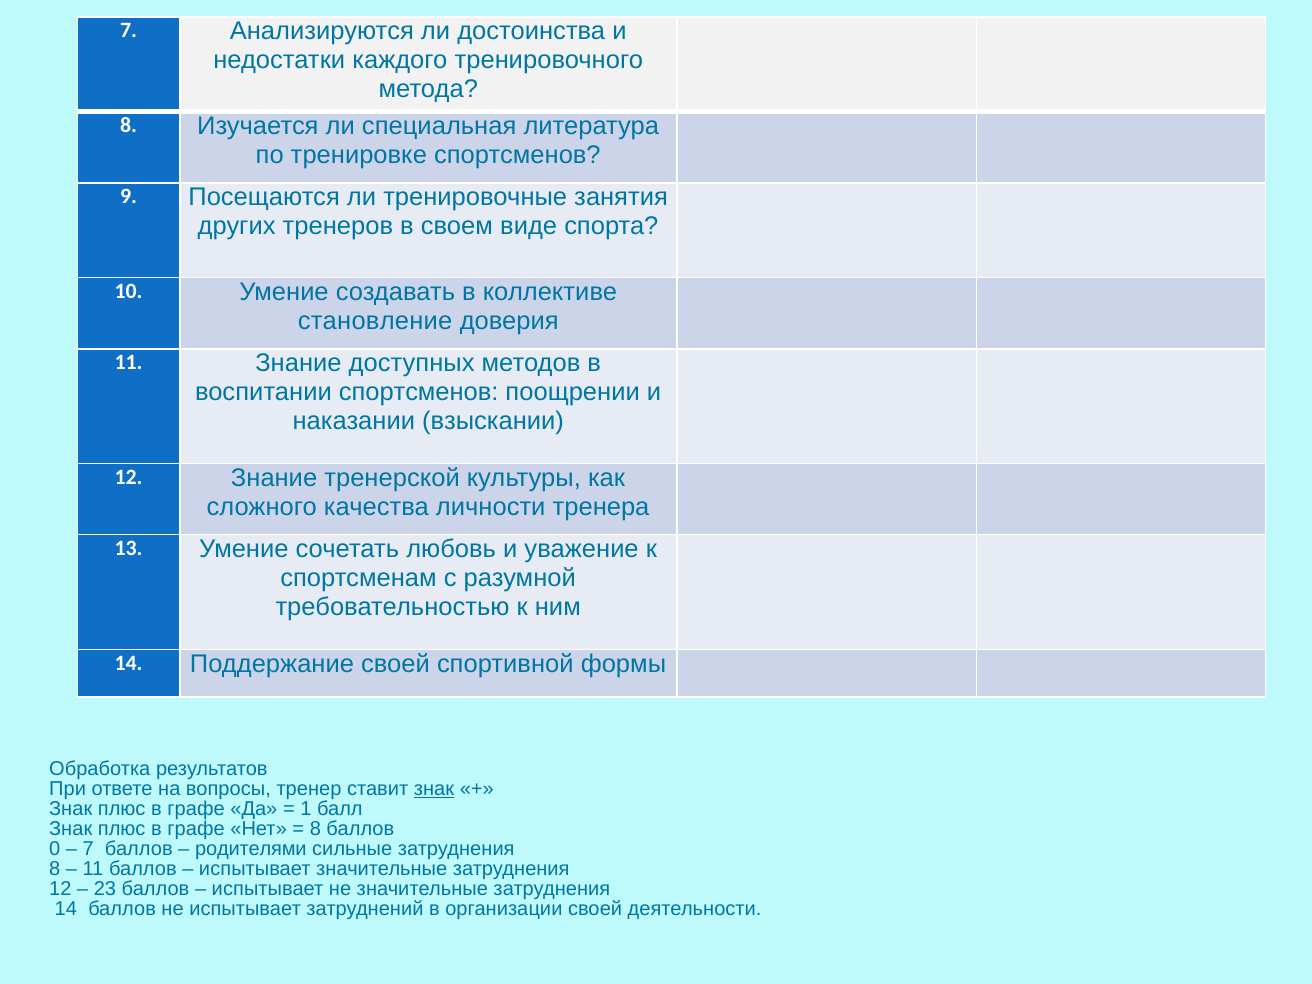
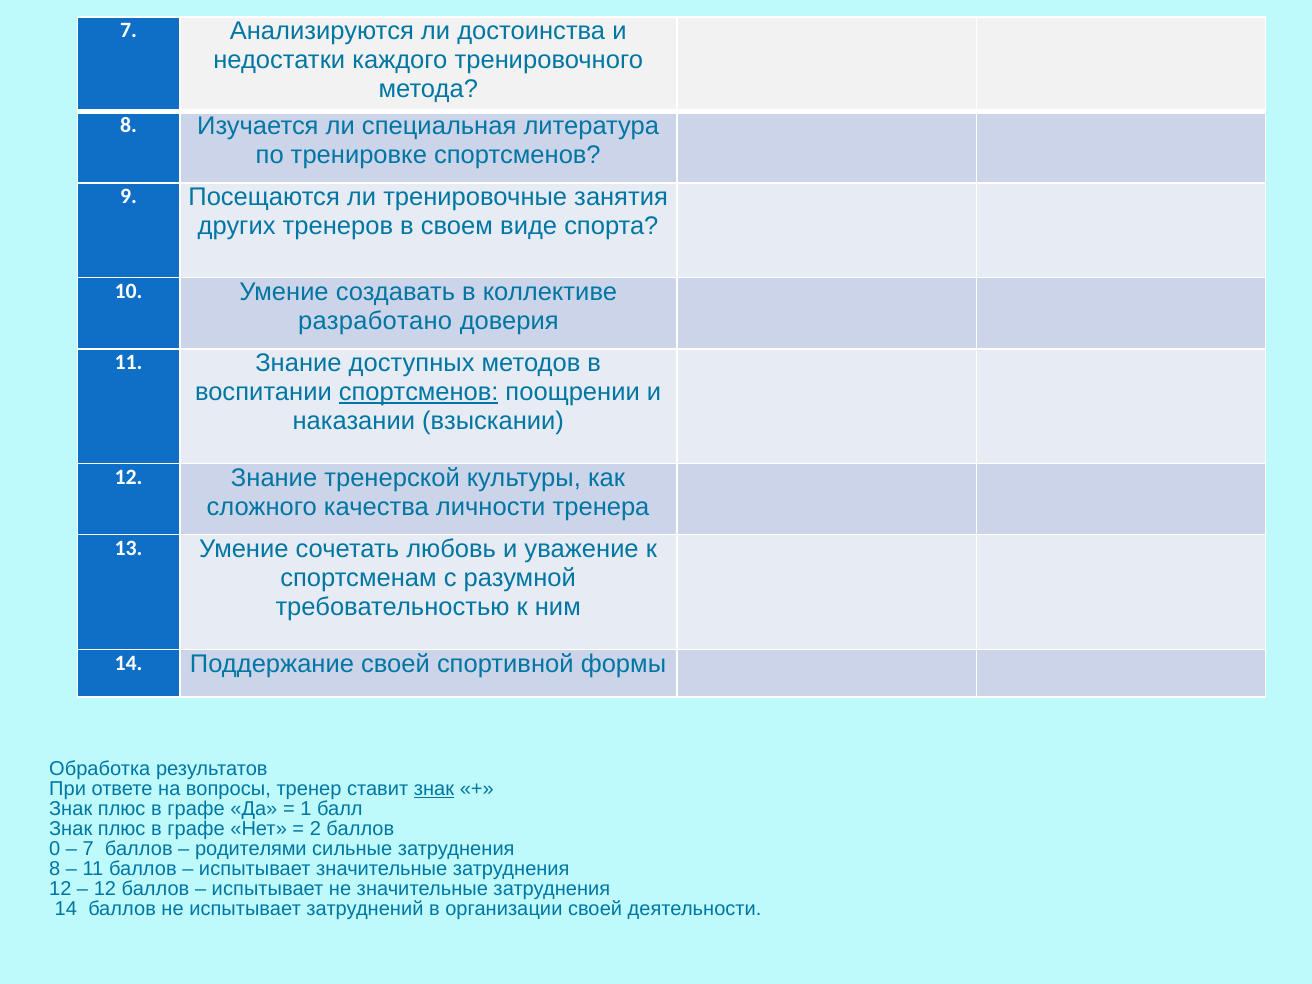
становление: становление -> разработано (375, 321)
спортсменов underline: none -> present (419, 392)
8: 8 -> 2 (315, 829)
23: 23 -> 12 (105, 889)
